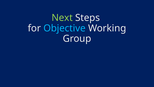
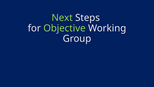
Objective colour: light blue -> light green (65, 28)
